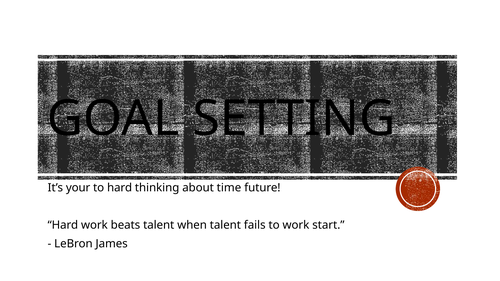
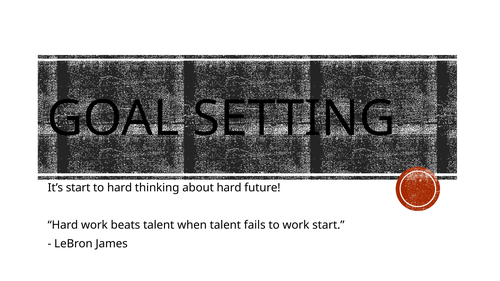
It’s your: your -> start (78, 188)
about time: time -> hard (229, 188)
